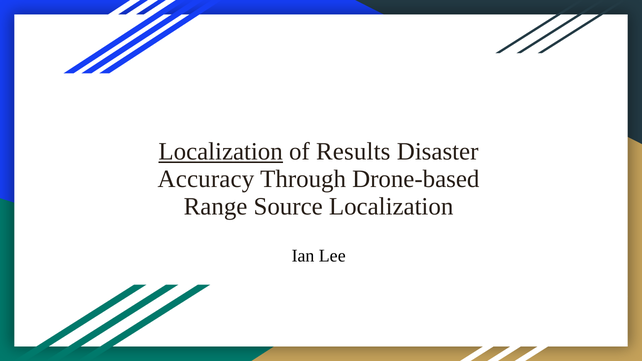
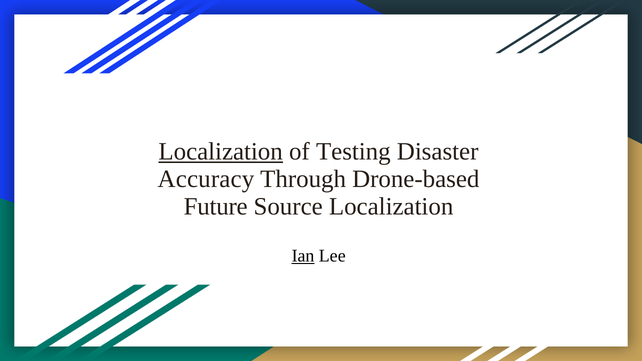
Results: Results -> Testing (353, 151)
Range: Range -> Future (216, 207)
Ian underline: none -> present (303, 256)
